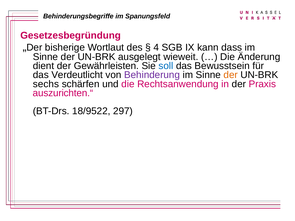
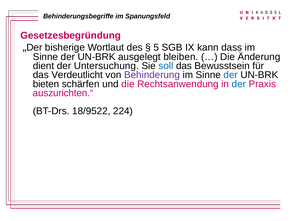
4: 4 -> 5 (156, 47)
wieweit: wieweit -> bleiben (181, 57)
Gewährleisten: Gewährleisten -> Untersuchung (106, 66)
der colour: orange -> blue (231, 75)
sechs: sechs -> bieten (46, 84)
der colour: black -> blue (239, 84)
297: 297 -> 224 (123, 111)
